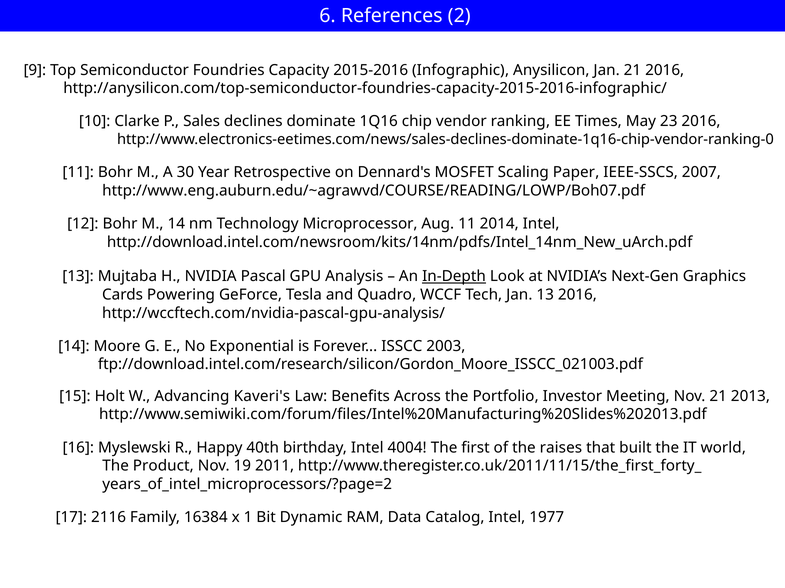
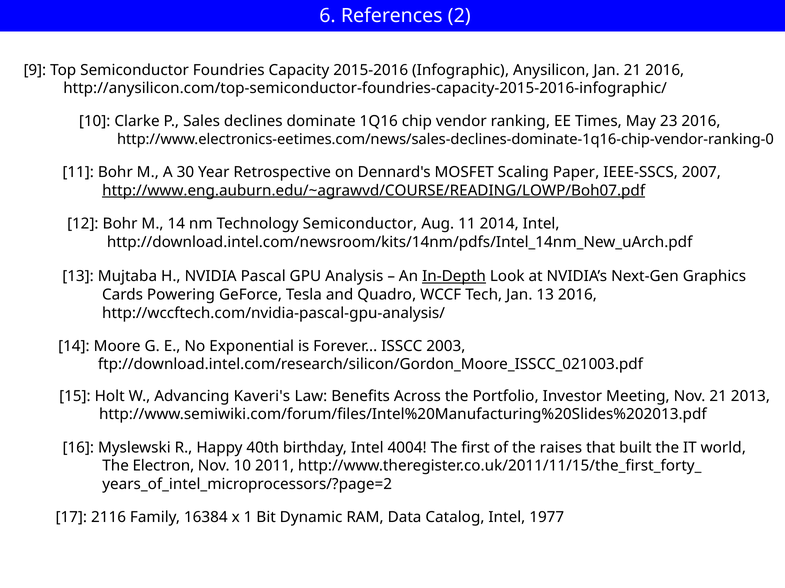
http://www.eng.auburn.edu/~agrawvd/COURSE/READING/LOWP/Boh07.pdf underline: none -> present (374, 191)
Technology Microprocessor: Microprocessor -> Semiconductor (360, 224)
Product: Product -> Electron (163, 467)
Nov 19: 19 -> 10 (242, 467)
